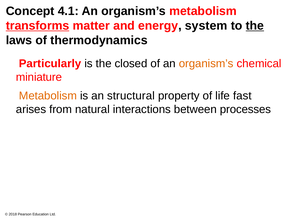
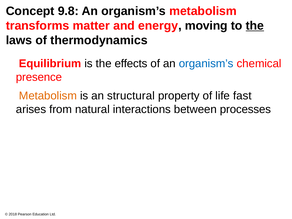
4.1: 4.1 -> 9.8 (68, 11)
transforms underline: present -> none (38, 26)
system: system -> moving (206, 26)
Particularly: Particularly -> Equilibrium (50, 64)
closed: closed -> effects (131, 64)
organism’s colour: orange -> blue (206, 64)
miniature: miniature -> presence (39, 77)
